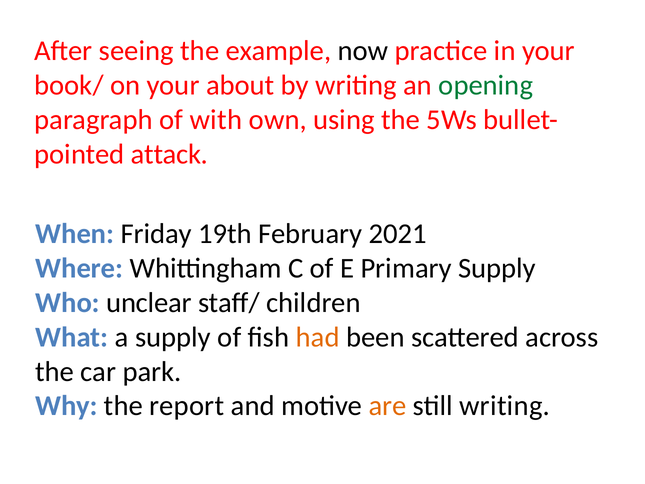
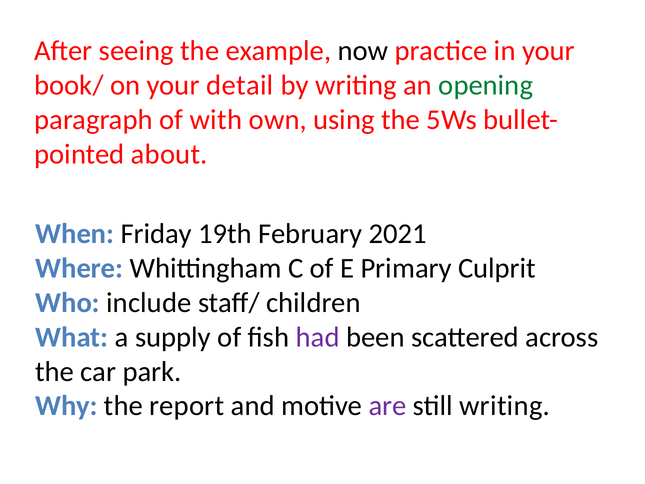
about: about -> detail (240, 85)
attack: attack -> about (169, 154)
Primary Supply: Supply -> Culprit (497, 268)
unclear: unclear -> include (149, 303)
had colour: orange -> purple (318, 337)
are colour: orange -> purple (387, 406)
